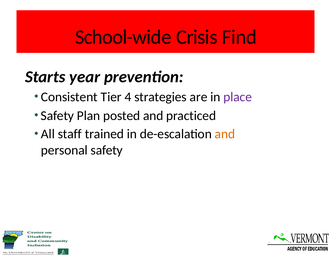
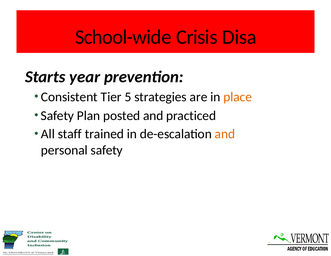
Find: Find -> Disa (239, 37)
4: 4 -> 5 (128, 97)
place colour: purple -> orange (238, 97)
